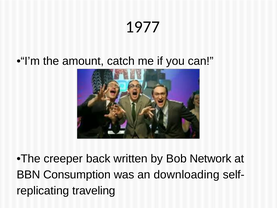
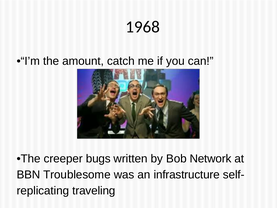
1977: 1977 -> 1968 (143, 27)
back: back -> bugs (98, 159)
Consumption: Consumption -> Troublesome (77, 174)
downloading: downloading -> infrastructure (187, 174)
